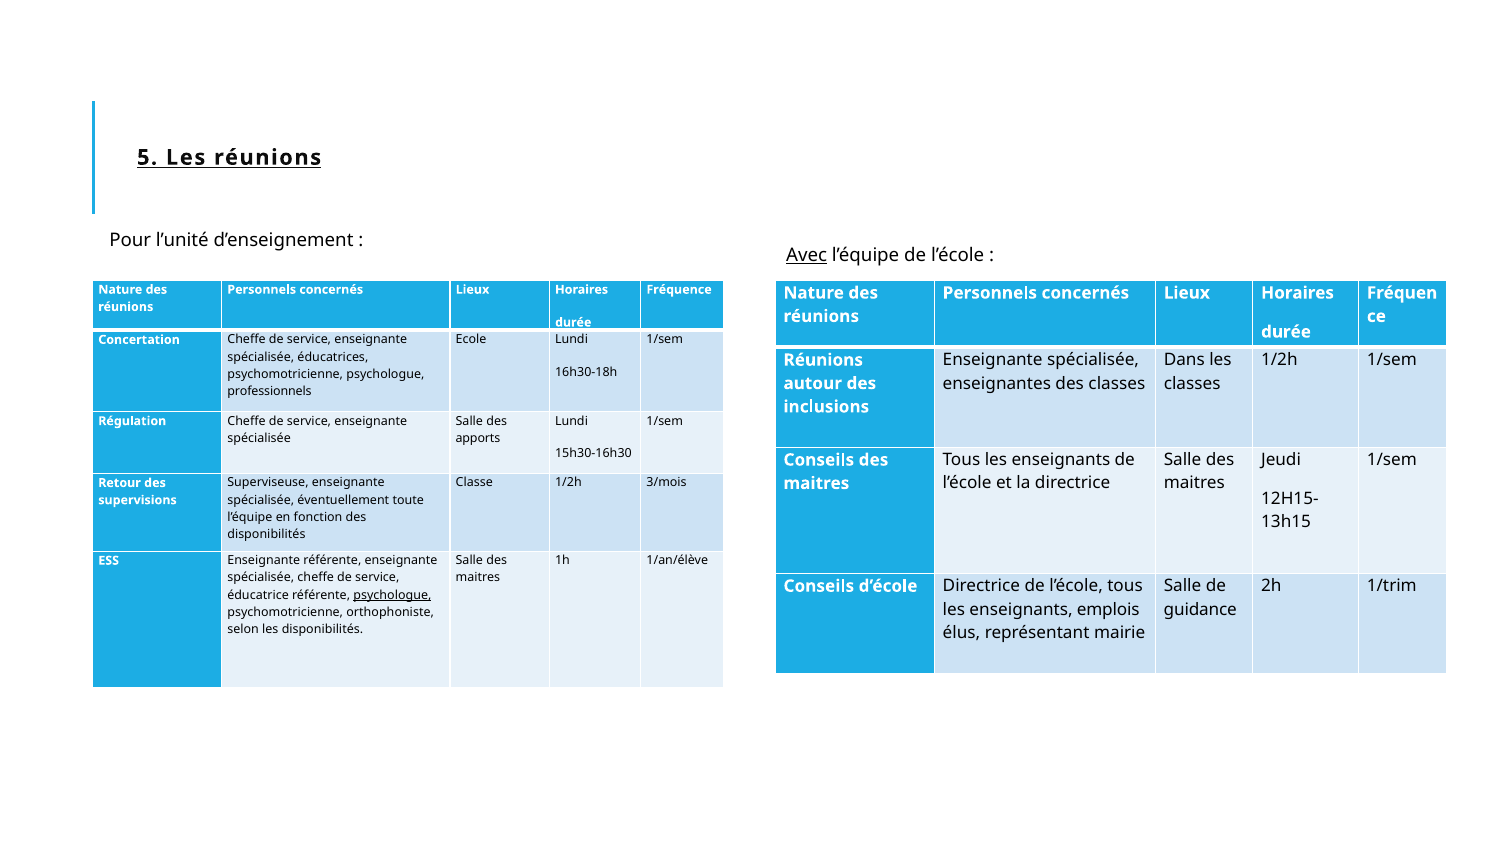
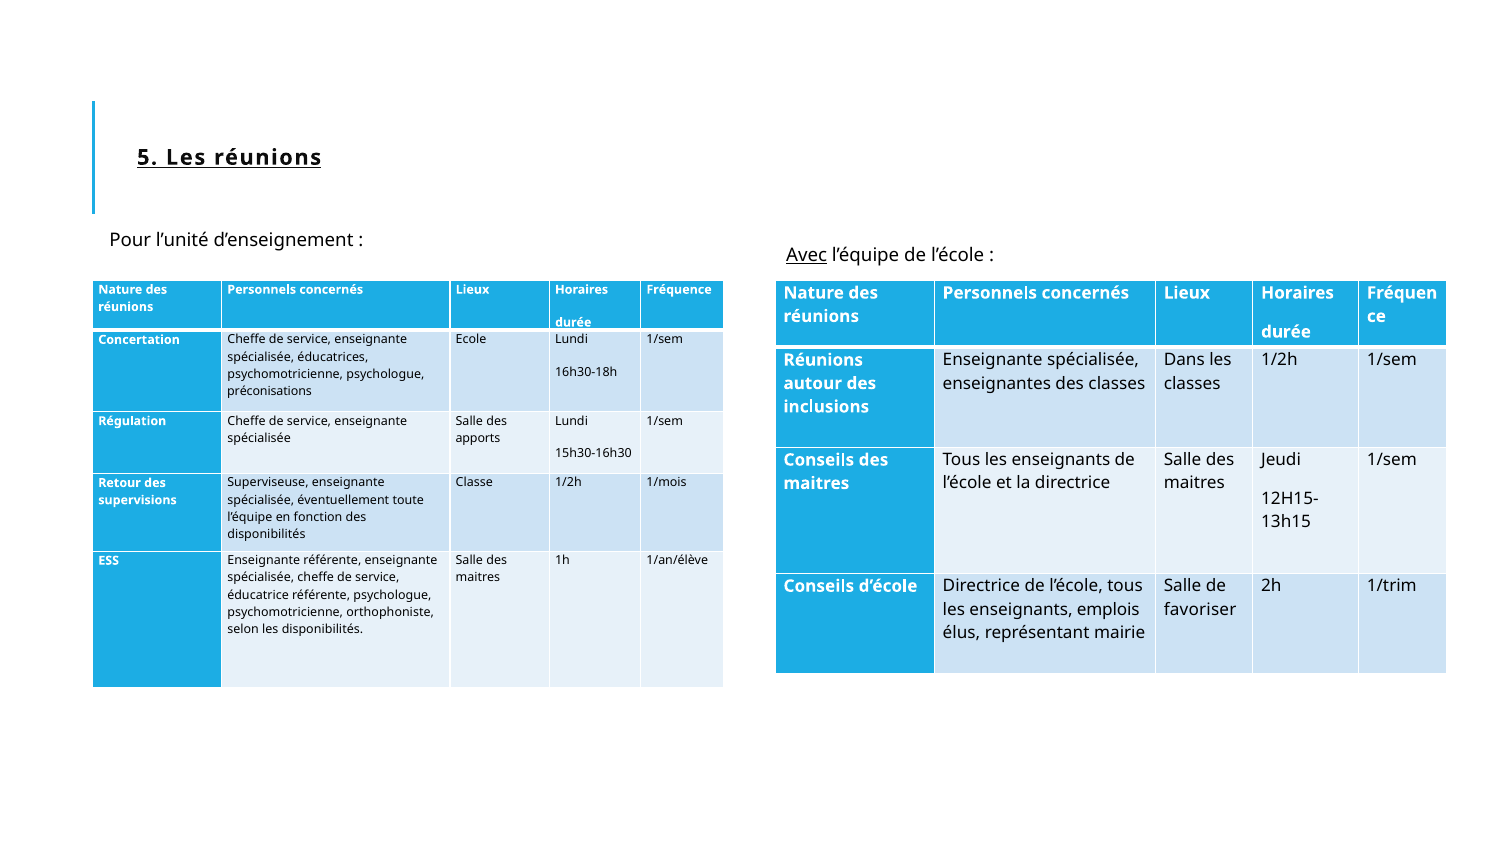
professionnels: professionnels -> préconisations (270, 392)
3/mois: 3/mois -> 1/mois (667, 483)
psychologue underline: present -> none (392, 595)
guidance: guidance -> favoriser (1200, 610)
